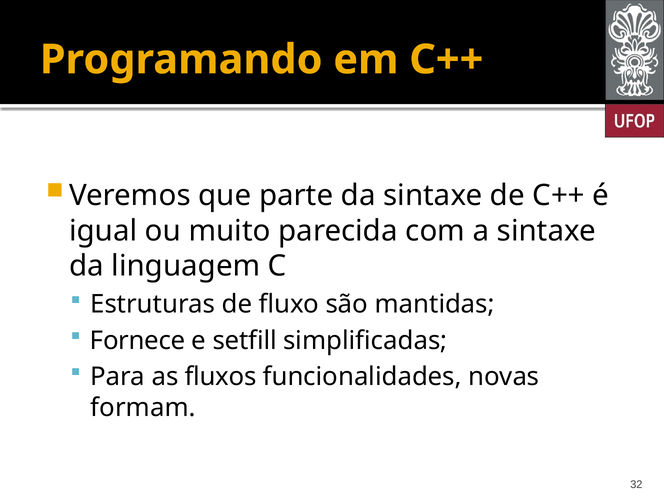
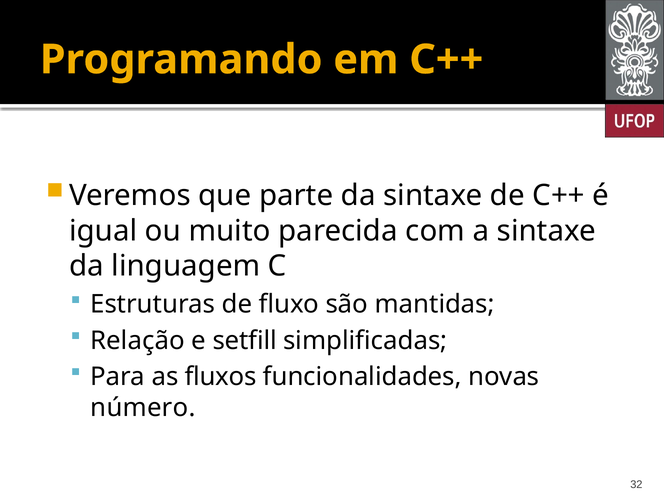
Fornece: Fornece -> Relação (138, 341)
formam: formam -> número (143, 408)
